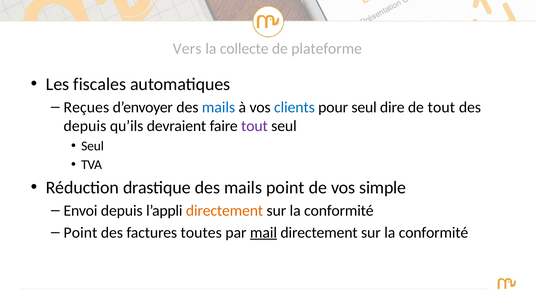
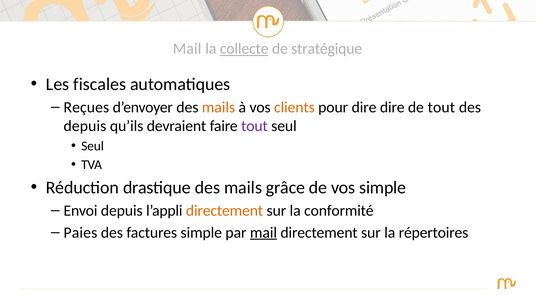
Vers: Vers -> Mail (187, 49)
collecte underline: none -> present (244, 49)
plateforme: plateforme -> stratégique (327, 49)
mails colour: blue -> orange (219, 107)
clients colour: blue -> orange (294, 107)
pour seul: seul -> dire (364, 107)
mails point: point -> grâce (285, 188)
Point: Point -> Paies (80, 233)
factures toutes: toutes -> simple (201, 233)
conformité: conformité -> répertoires (434, 233)
